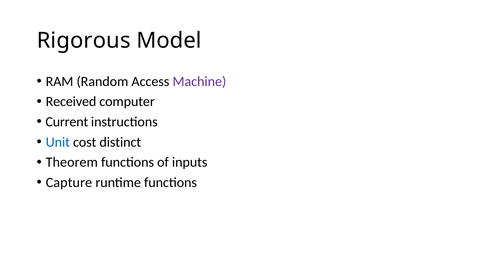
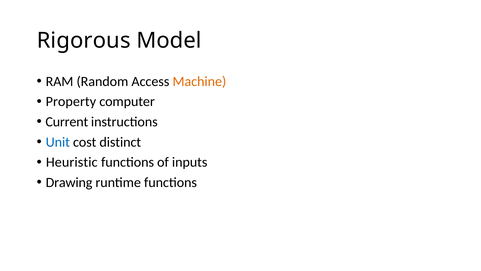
Machine colour: purple -> orange (199, 81)
Received: Received -> Property (71, 101)
Theorem: Theorem -> Heuristic (72, 162)
Capture: Capture -> Drawing (69, 182)
